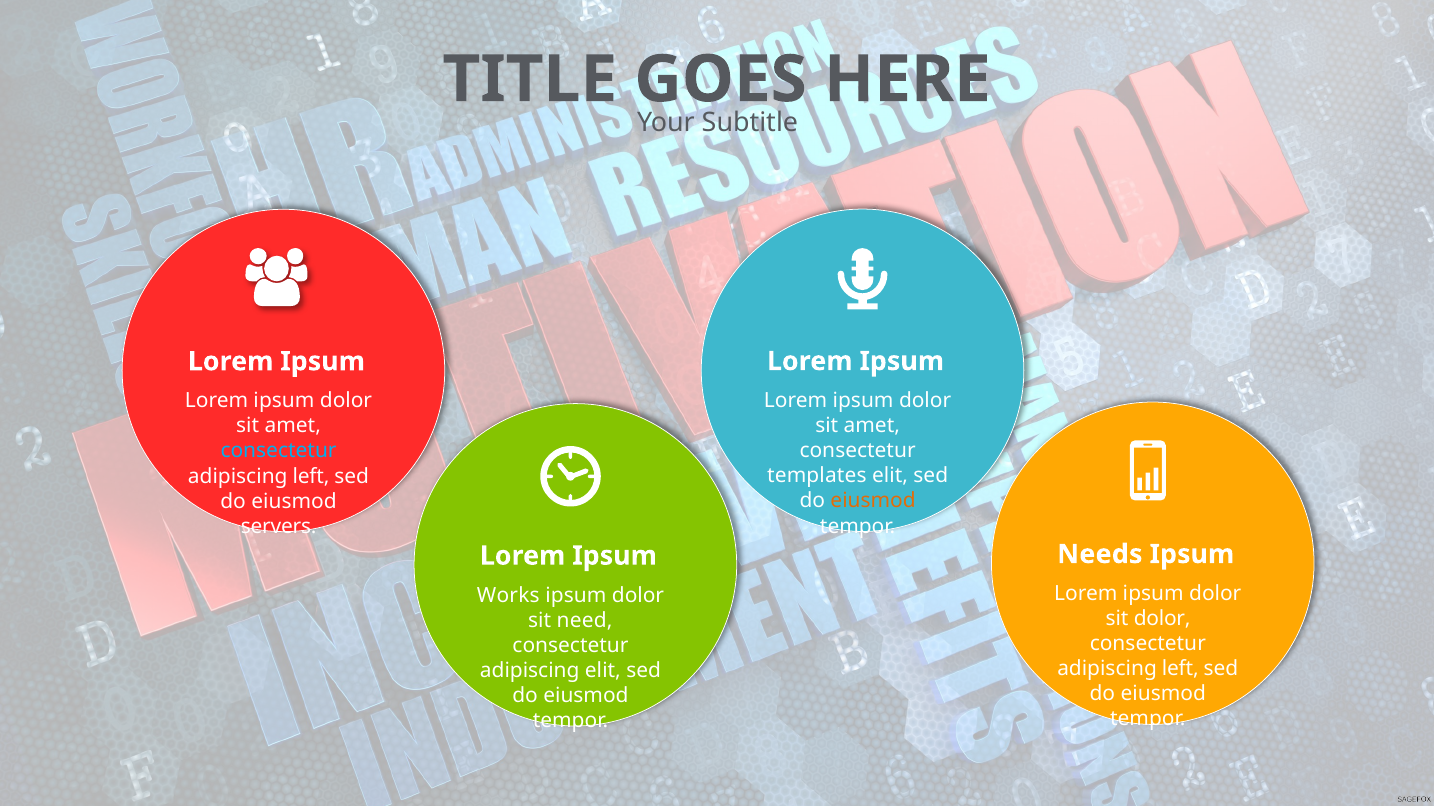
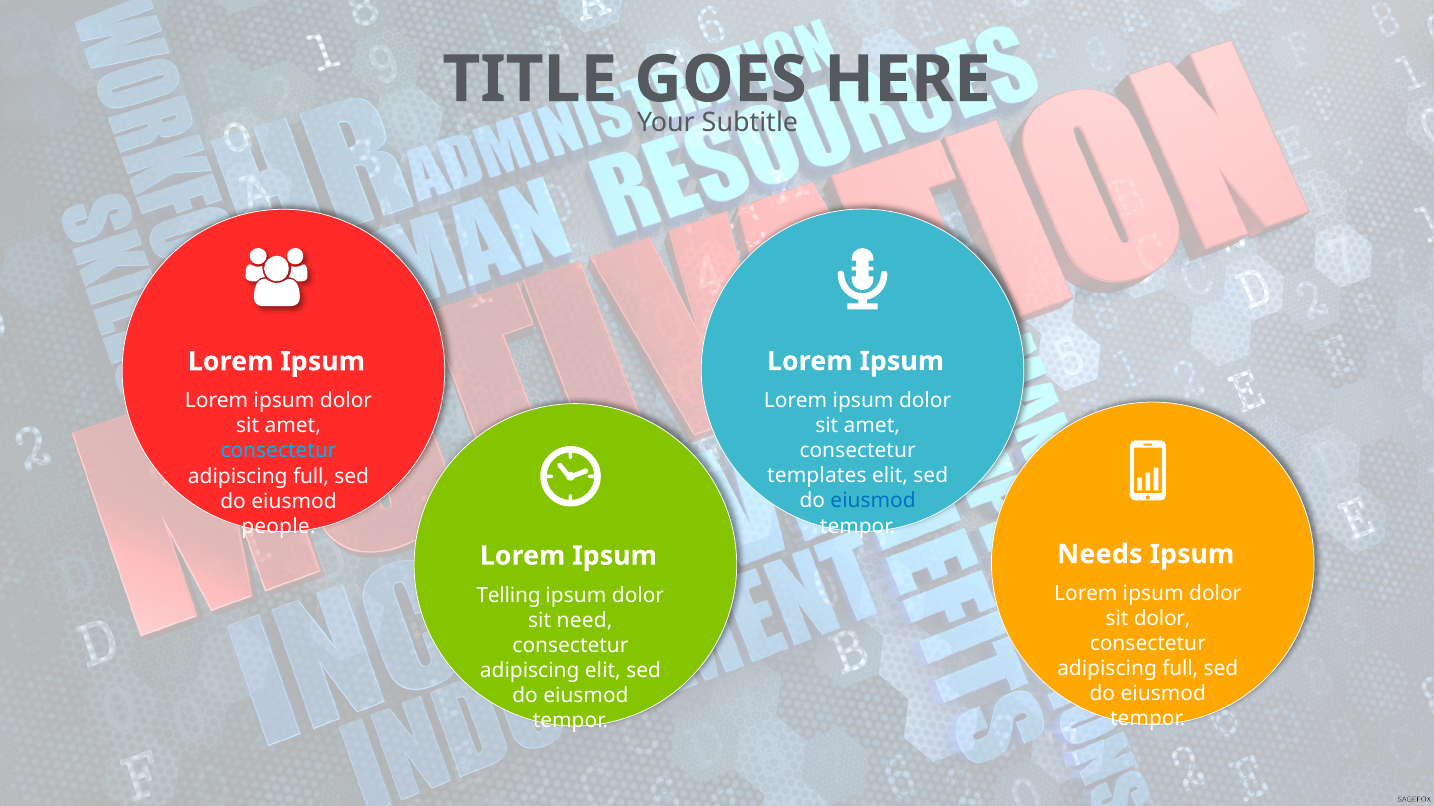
left: left -> full (311, 477)
eiusmod colour: orange -> blue (873, 501)
servers: servers -> people (278, 527)
Works: Works -> Telling (509, 596)
left: left -> full (1180, 669)
